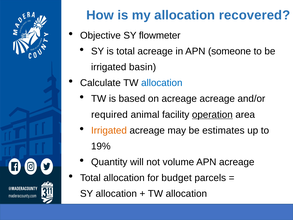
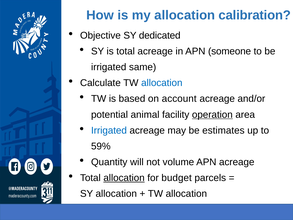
recovered: recovered -> calibration (255, 15)
flowmeter: flowmeter -> dedicated (160, 35)
basin: basin -> same (143, 67)
on acreage: acreage -> account (179, 99)
required: required -> potential (110, 114)
Irrigated colour: orange -> blue (109, 130)
19%: 19% -> 59% (101, 146)
allocation underline: none -> present (124, 178)
